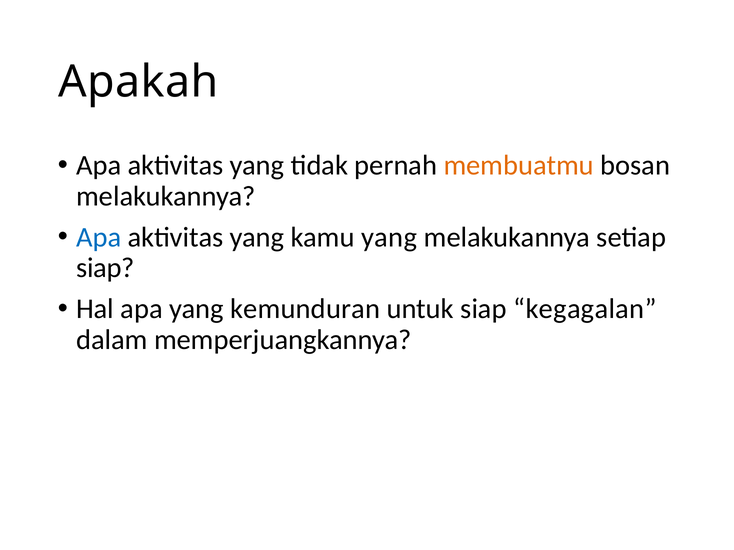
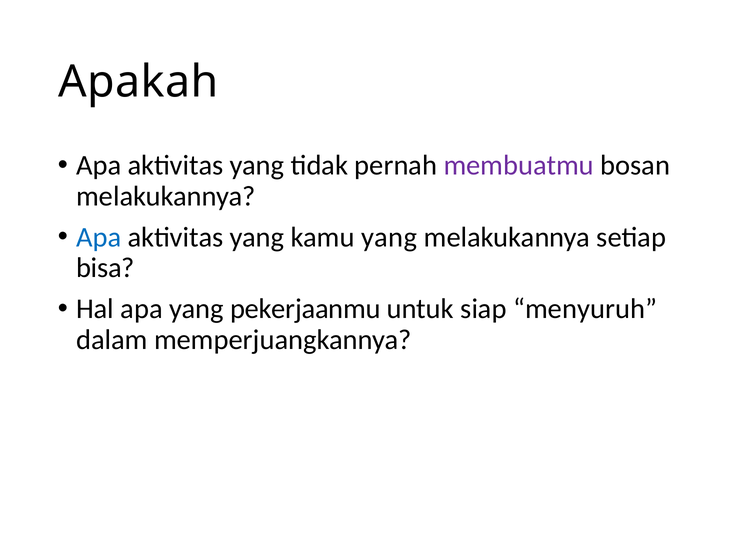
membuatmu colour: orange -> purple (519, 165)
siap: siap -> bisa (105, 268)
kemunduran: kemunduran -> pekerjaanmu (305, 309)
kegagalan: kegagalan -> menyuruh (585, 309)
